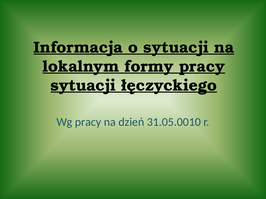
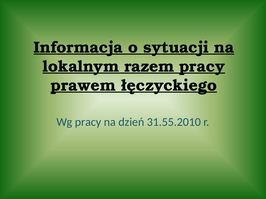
formy: formy -> razem (149, 67)
sytuacji: sytuacji -> prawem (83, 86)
31.05.0010: 31.05.0010 -> 31.55.2010 (174, 122)
